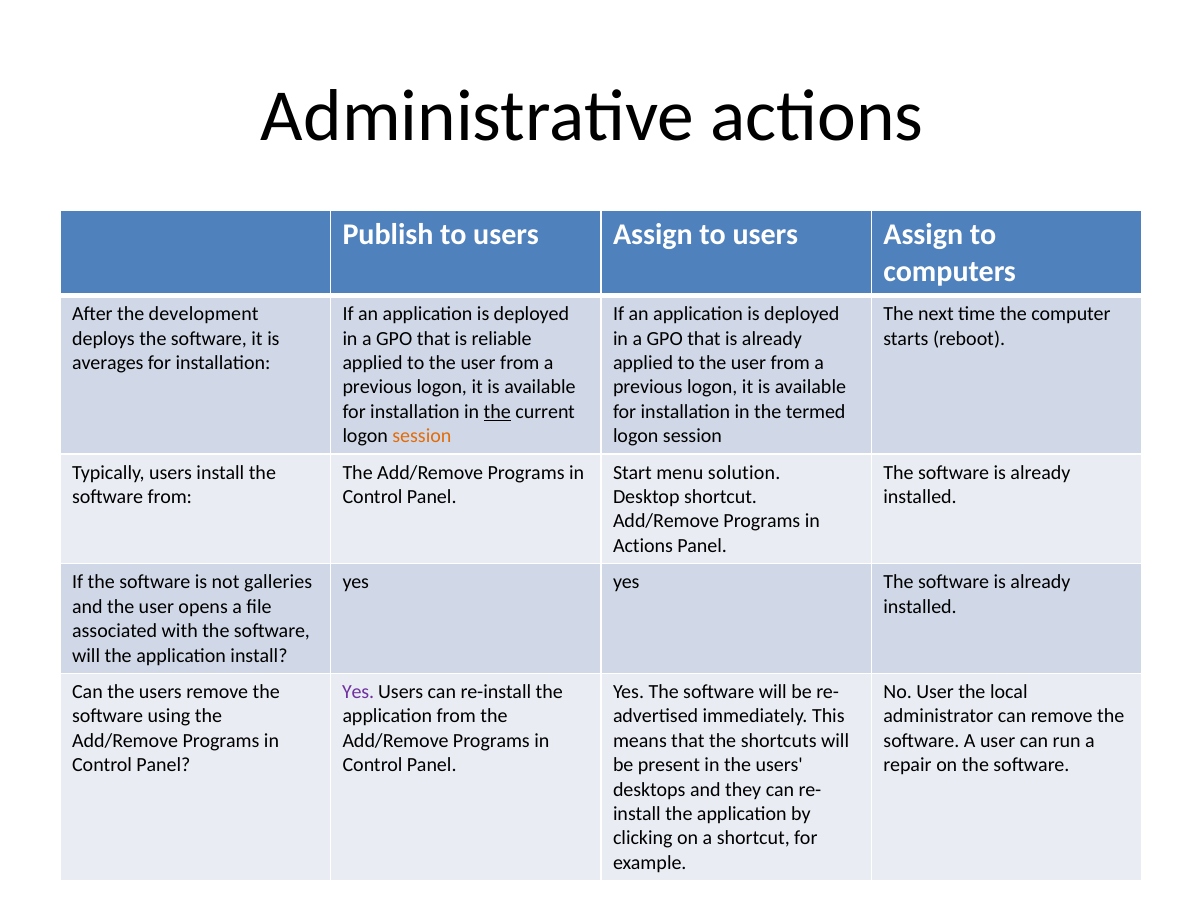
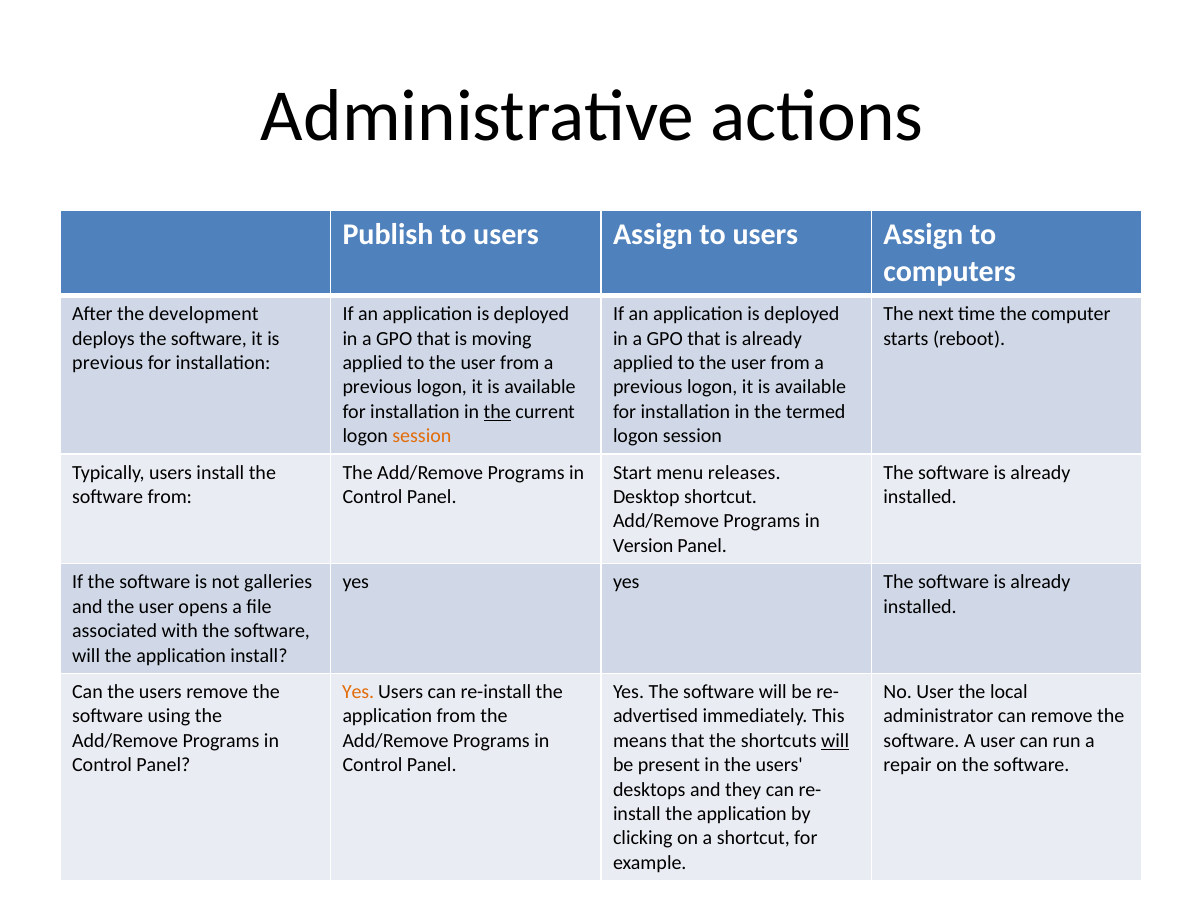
reliable: reliable -> moving (502, 339)
averages: averages -> previous (108, 363)
solution: solution -> releases (744, 473)
Actions: Actions -> Version (643, 546)
Yes colour: purple -> orange (358, 692)
will underline: none -> present (835, 741)
